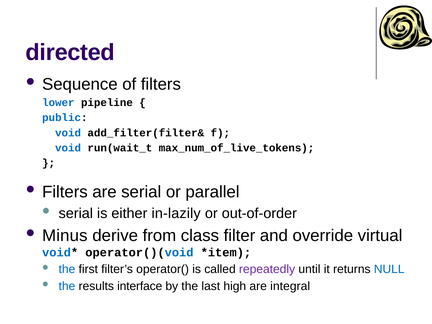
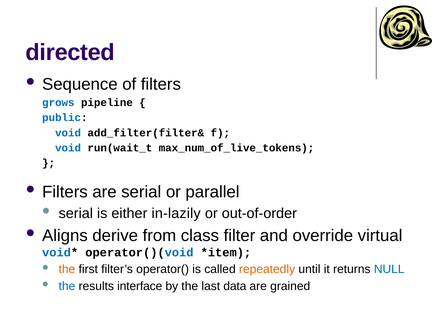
lower: lower -> grows (58, 103)
Minus: Minus -> Aligns (65, 236)
the colour: blue -> orange (67, 269)
repeatedly colour: purple -> orange (267, 269)
high: high -> data (235, 286)
integral: integral -> grained (290, 286)
